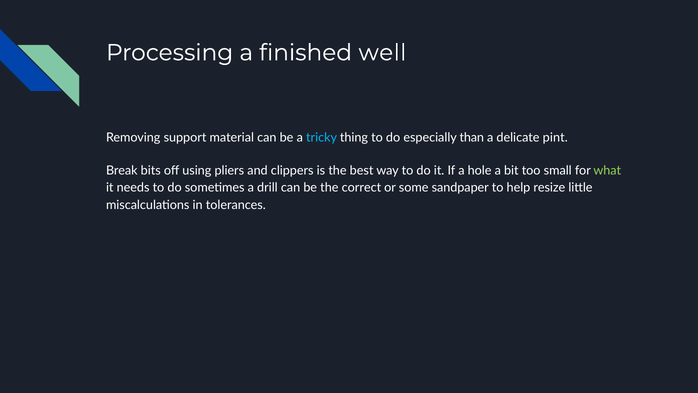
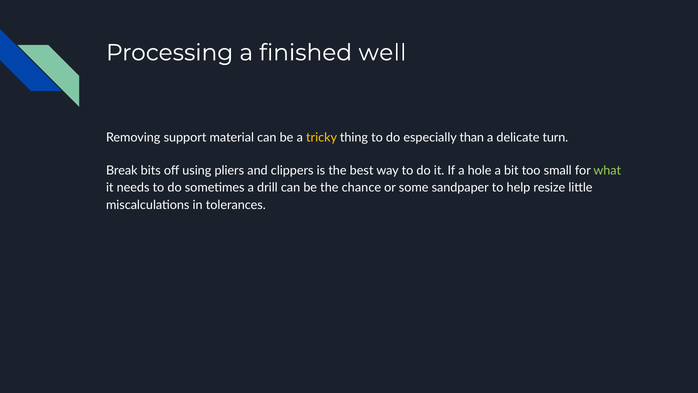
tricky colour: light blue -> yellow (322, 137)
pint: pint -> turn (555, 137)
correct: correct -> chance (361, 188)
